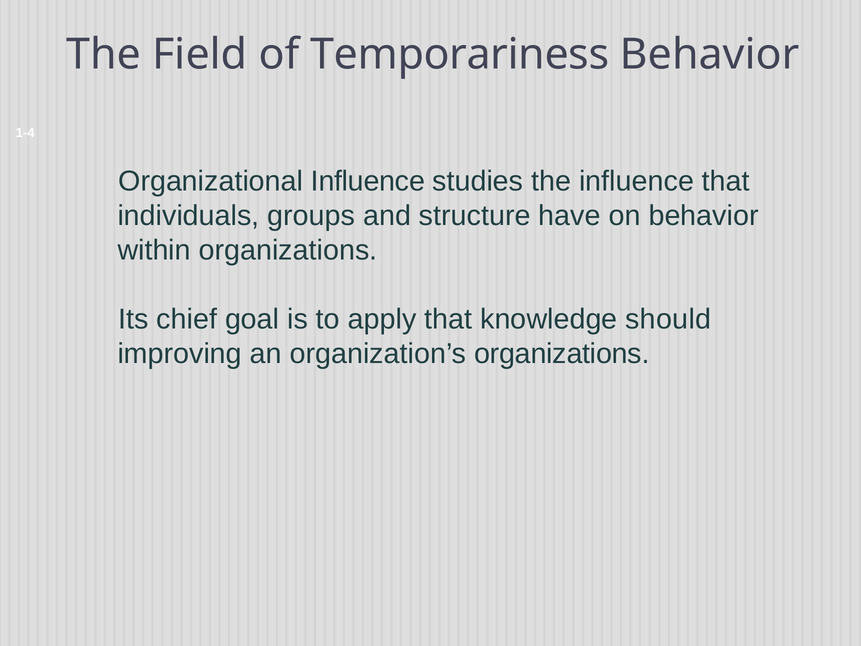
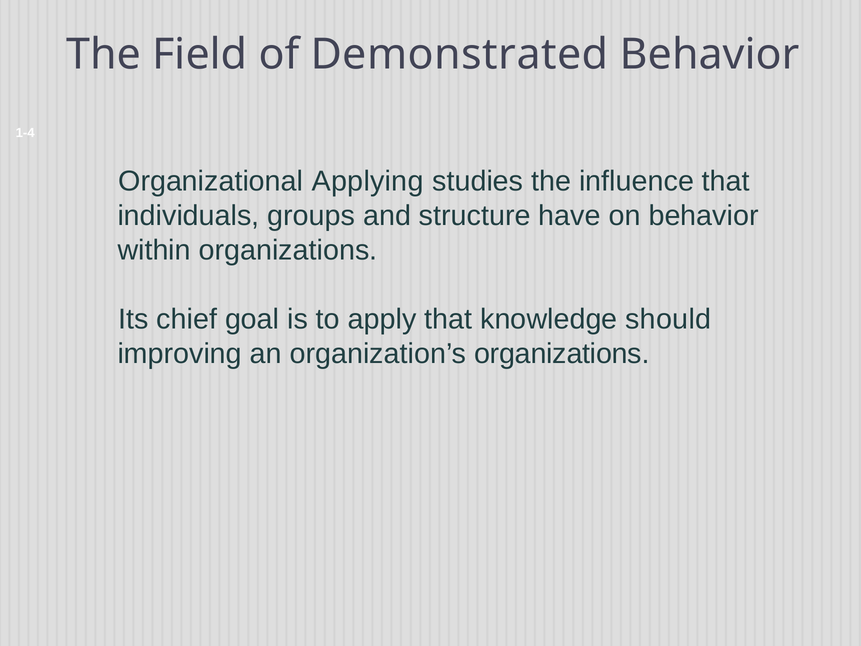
Temporariness: Temporariness -> Demonstrated (459, 55)
Organizational Influence: Influence -> Applying (368, 181)
